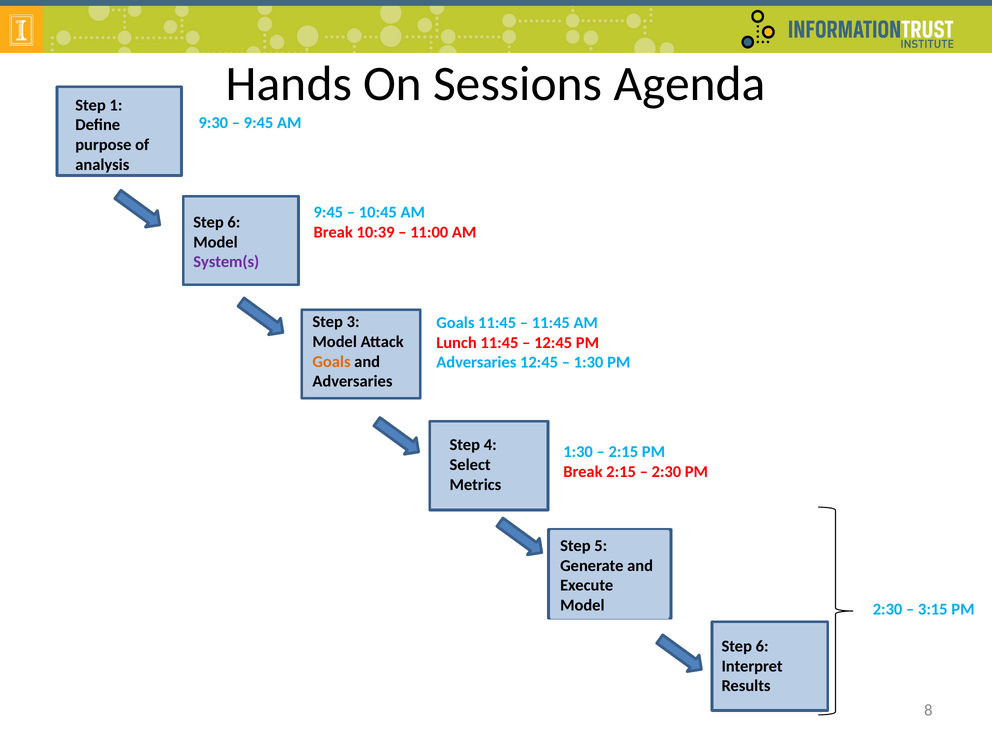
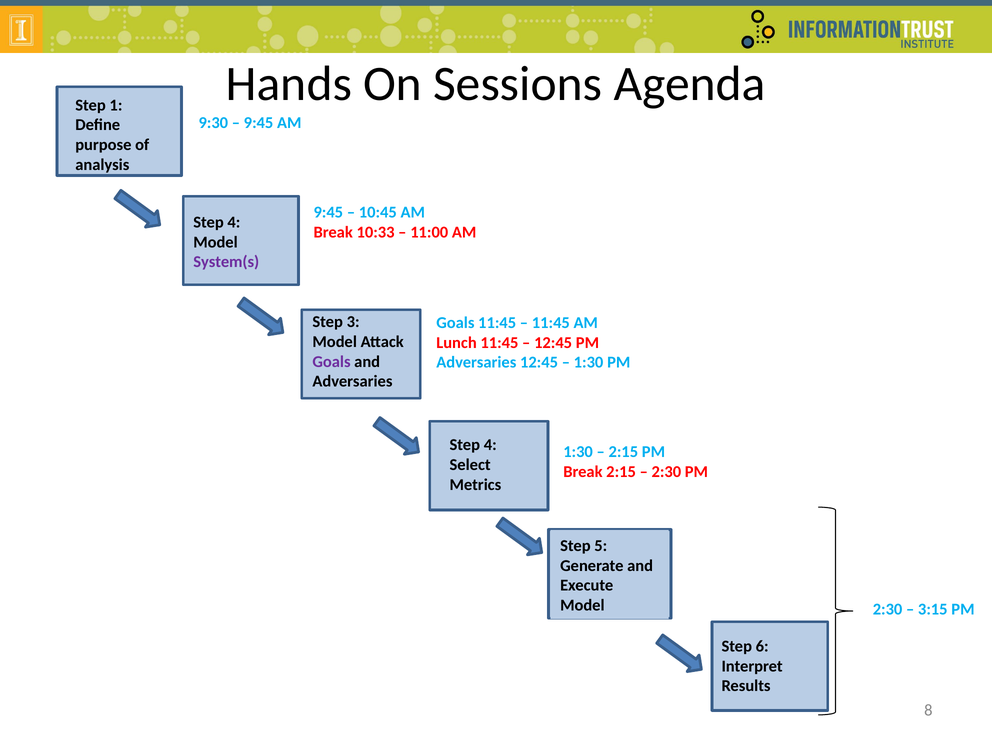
6: 6 -> 4 (234, 222)
10:39: 10:39 -> 10:33 (376, 232)
Goals colour: orange -> purple (332, 362)
